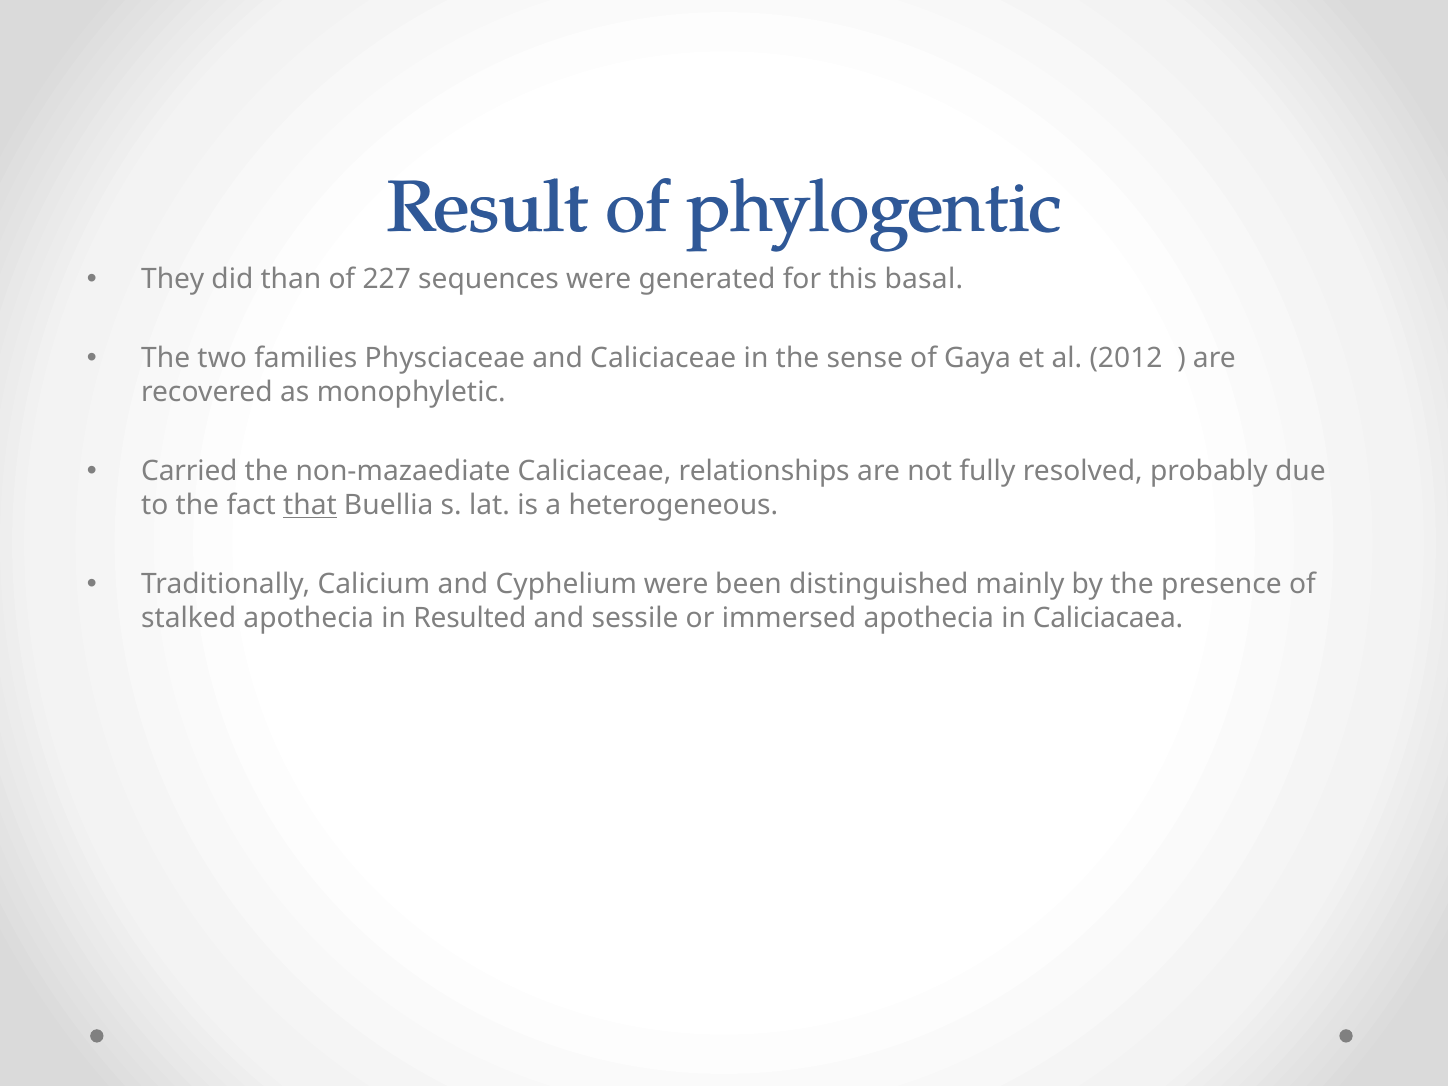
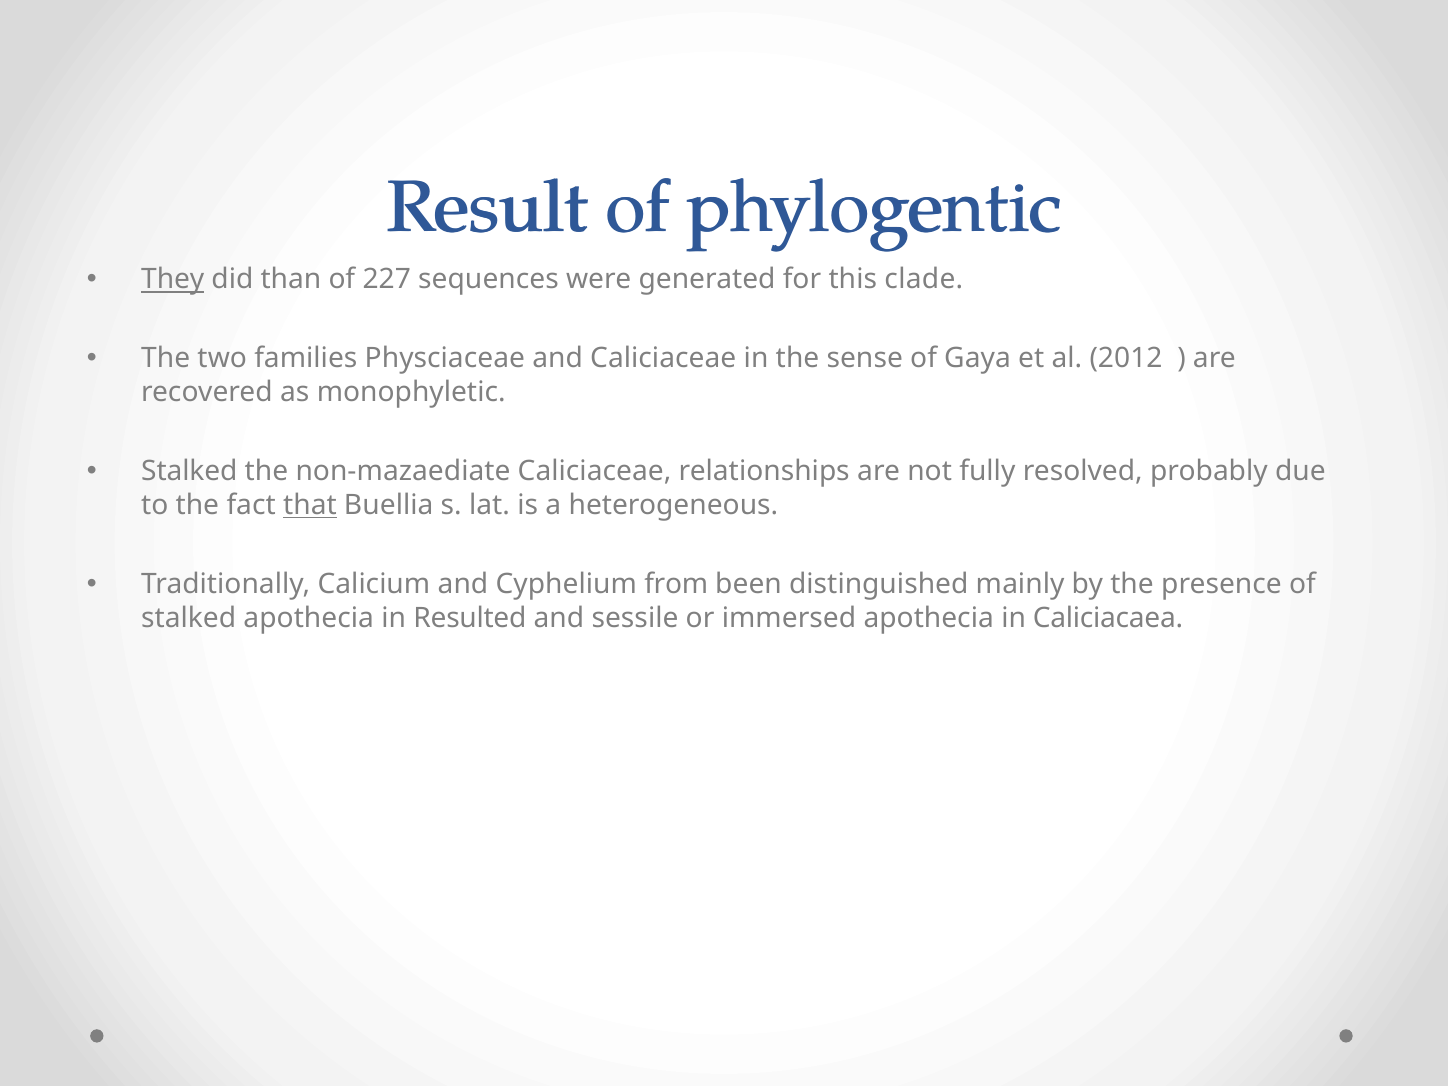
They underline: none -> present (173, 280)
basal: basal -> clade (924, 280)
Carried: Carried -> Stalked (189, 471)
Cyphelium were: were -> from (676, 584)
